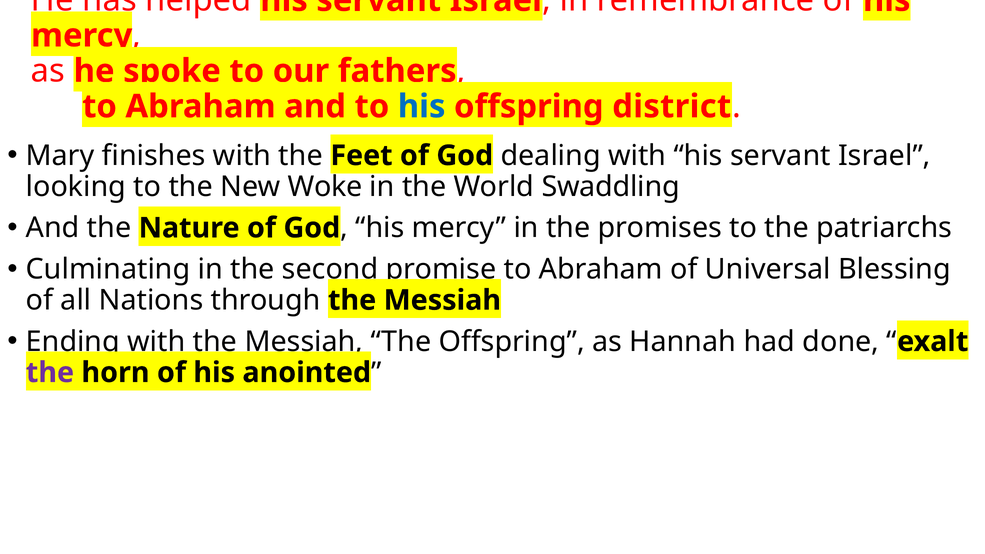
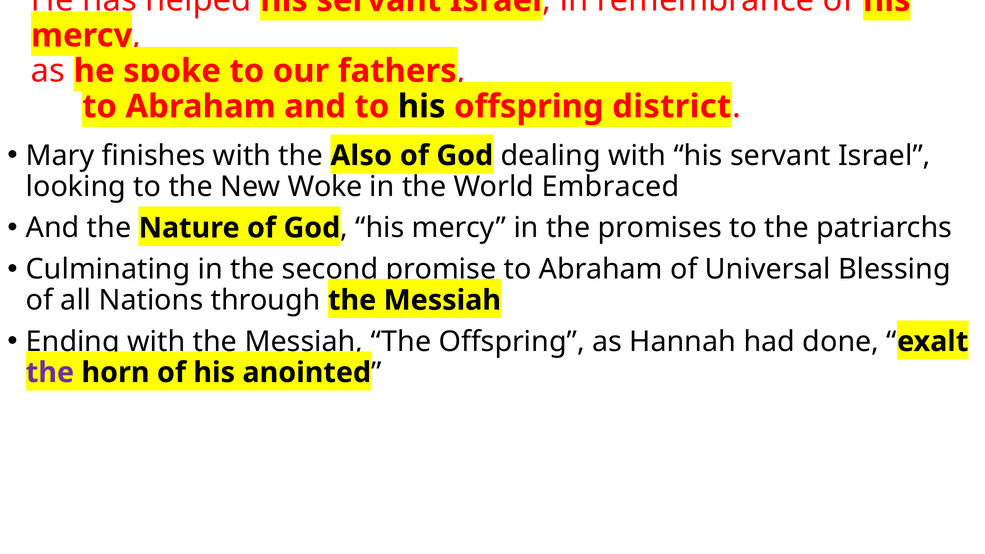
his colour: blue -> black (422, 107)
Feet: Feet -> Also (361, 156)
Swaddling: Swaddling -> Embraced (610, 187)
